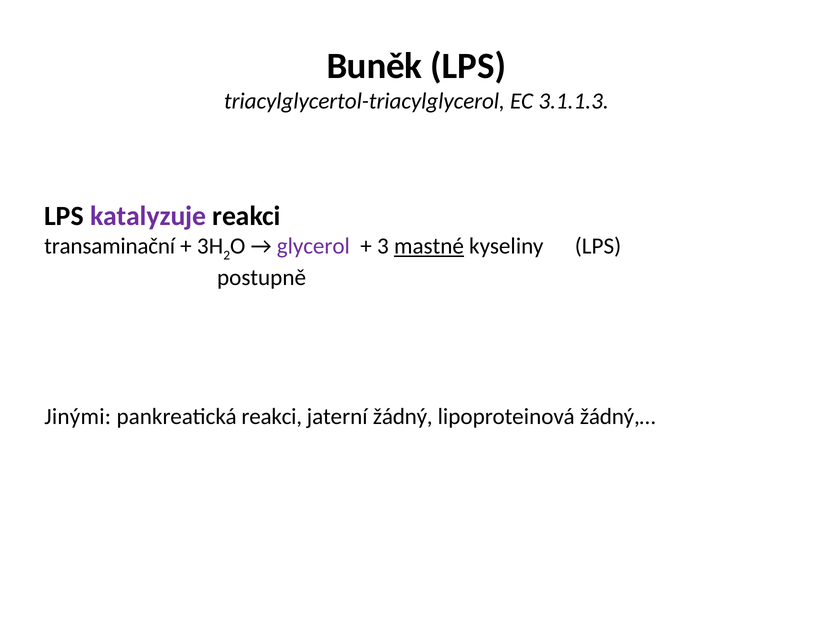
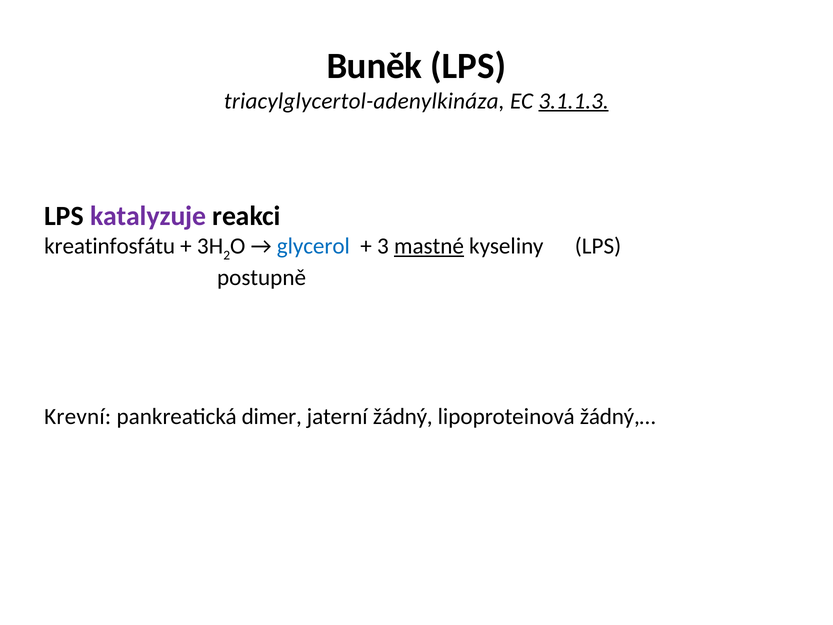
triacylglycertol-triacylglycerol: triacylglycertol-triacylglycerol -> triacylglycertol-adenylkináza (364, 101)
3.1.1.3 underline: none -> present (574, 101)
transaminační: transaminační -> kreatinfosfátu (110, 246)
glycerol colour: purple -> blue (313, 246)
Jinými: Jinými -> Krevní (78, 416)
pankreatická reakci: reakci -> dimer (272, 416)
